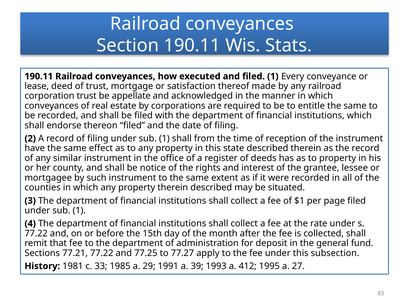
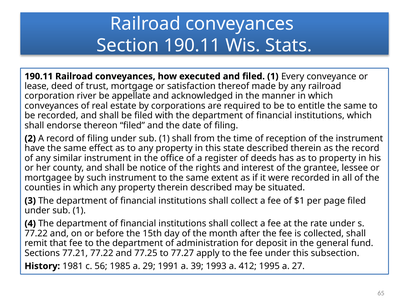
corporation trust: trust -> river (87, 96)
33: 33 -> 56 (101, 266)
